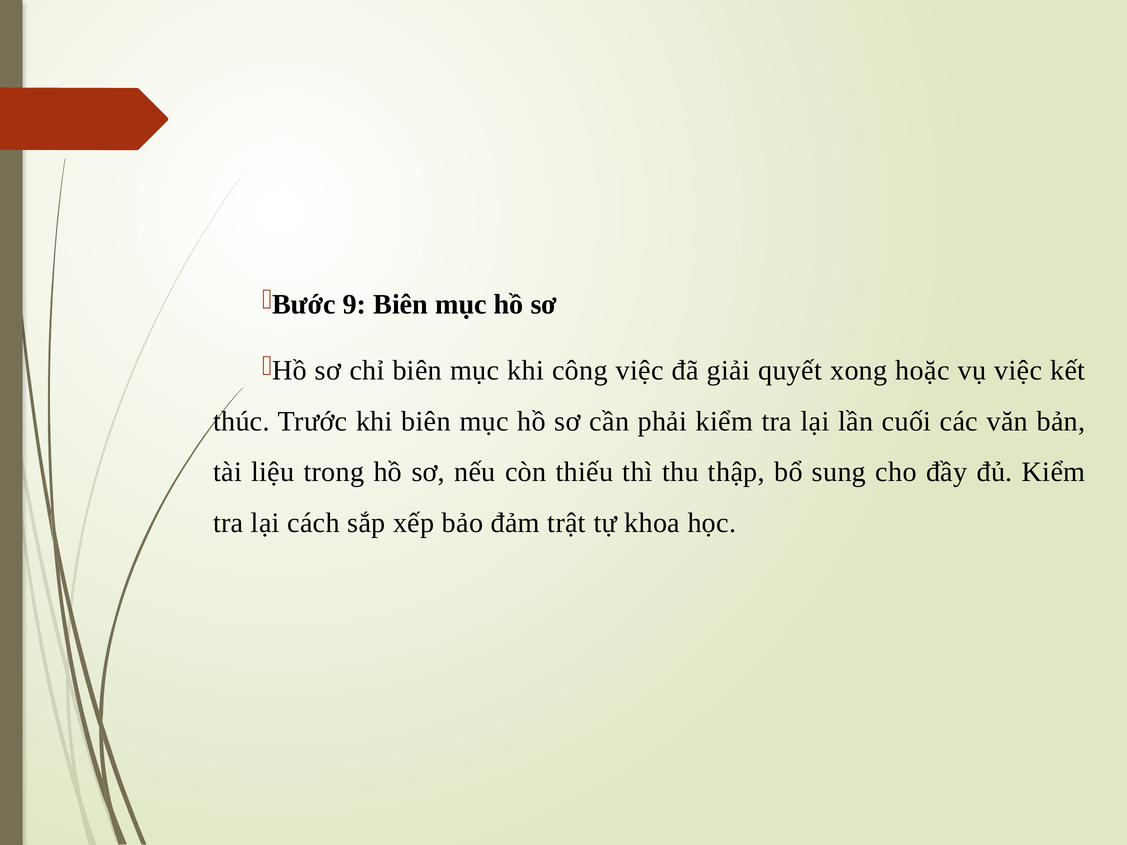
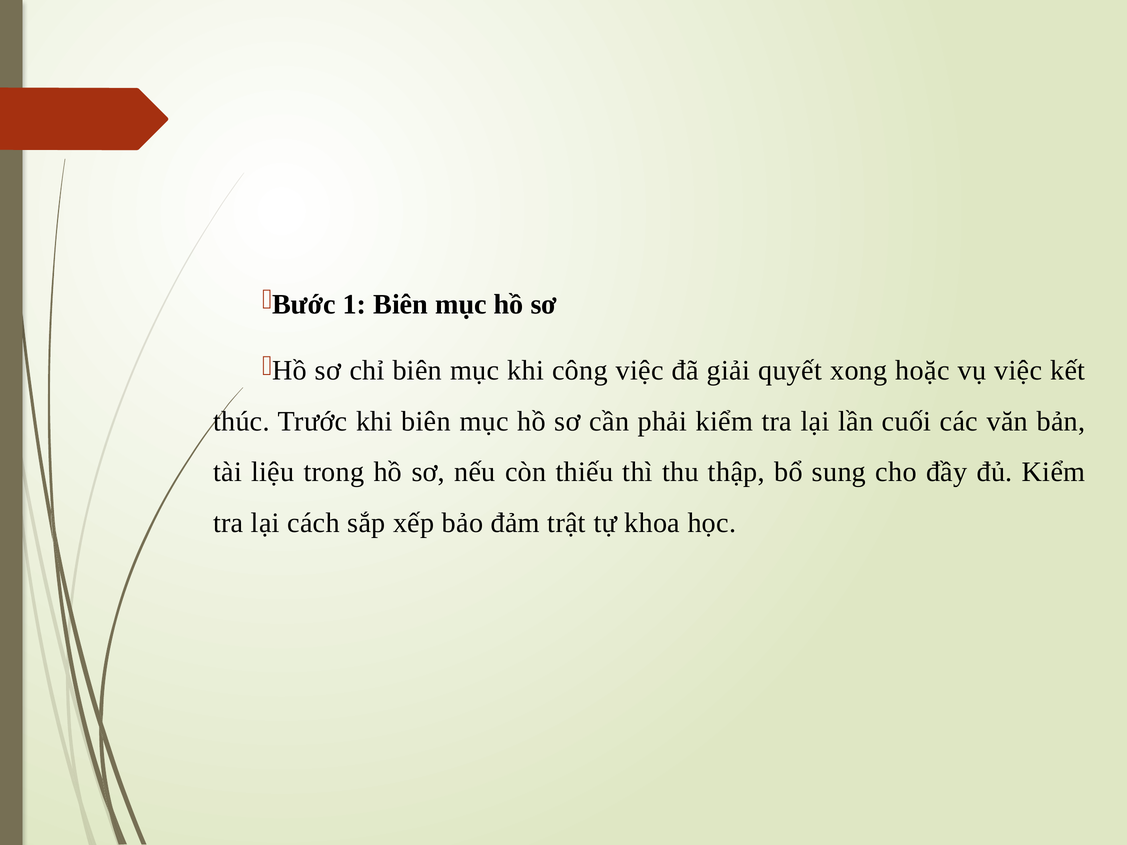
9: 9 -> 1 (355, 304)
